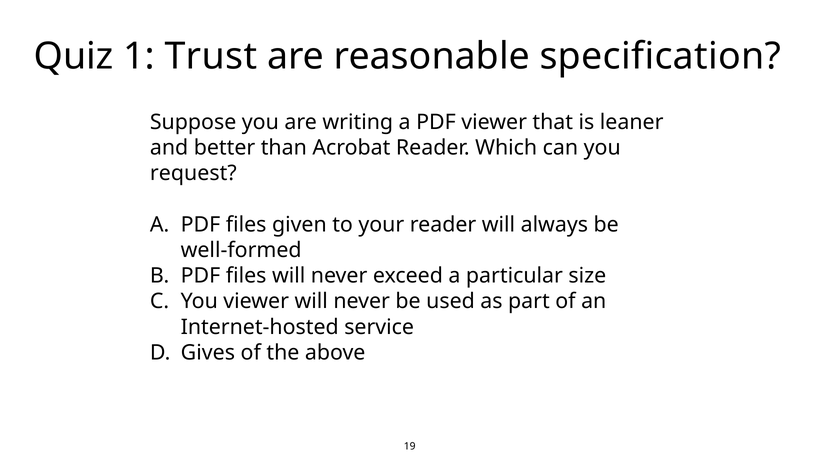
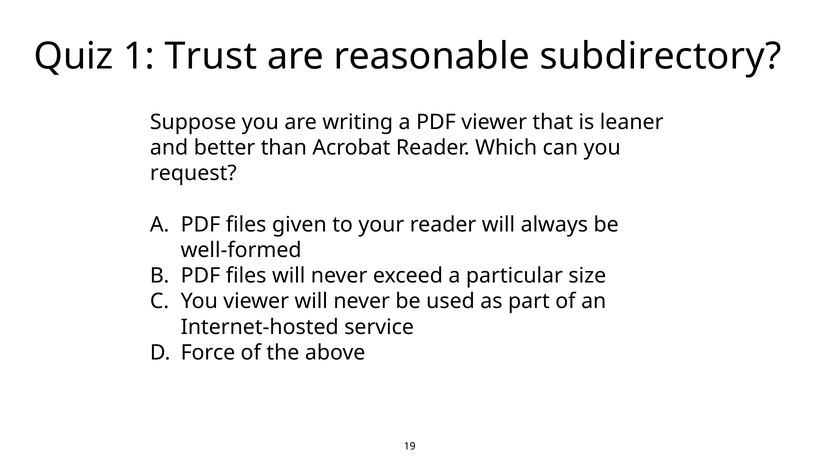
specification: specification -> subdirectory (660, 56)
Gives: Gives -> Force (208, 353)
